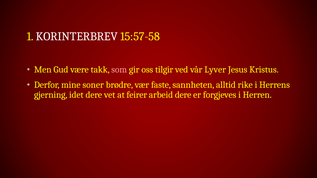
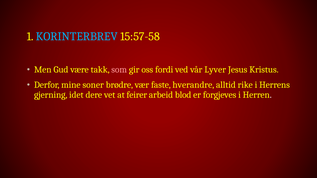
KORINTERBREV colour: white -> light blue (77, 36)
tilgir: tilgir -> fordi (164, 70)
sannheten: sannheten -> hverandre (193, 85)
arbeid dere: dere -> blod (183, 95)
